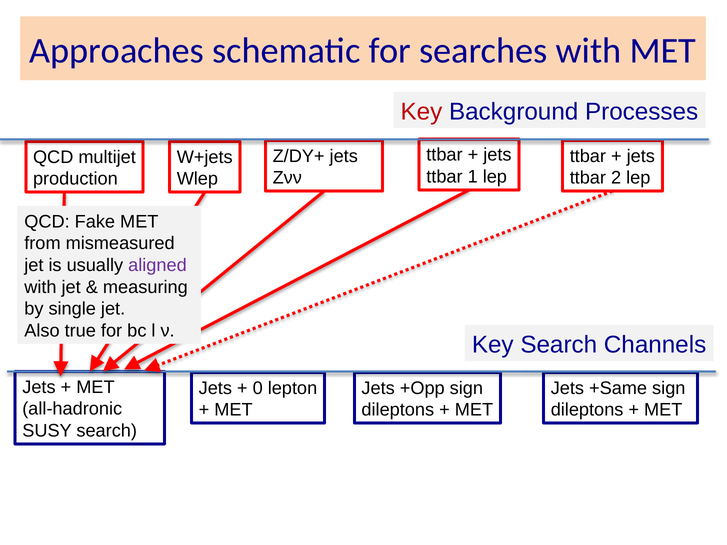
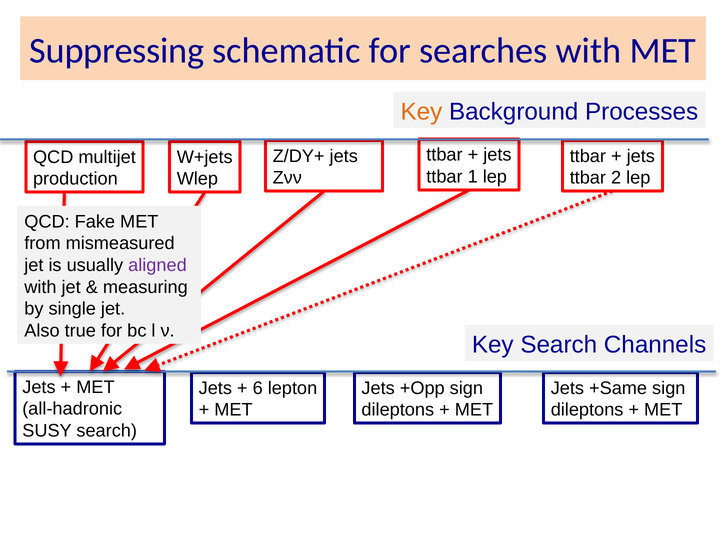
Approaches: Approaches -> Suppressing (117, 51)
Key colour: red -> orange (421, 112)
0: 0 -> 6 (258, 388)
